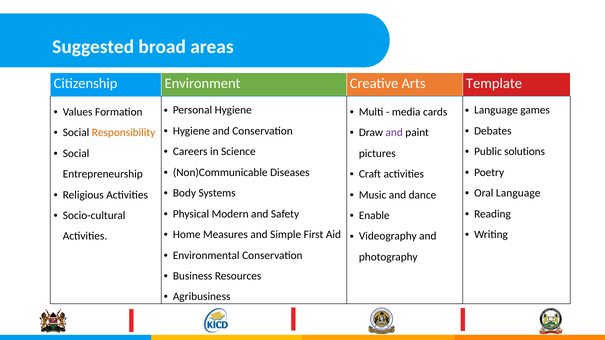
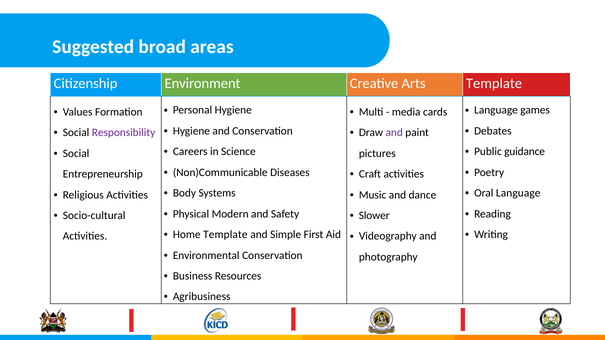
Responsibility colour: orange -> purple (124, 133)
solutions: solutions -> guidance (525, 152)
Enable: Enable -> Slower (374, 216)
Home Measures: Measures -> Template (225, 235)
